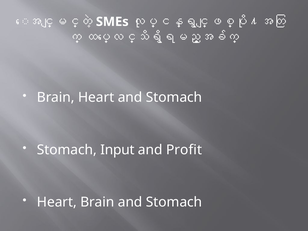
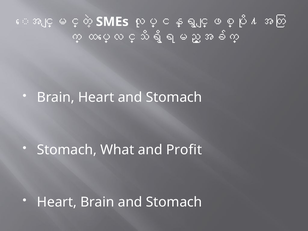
Input: Input -> What (117, 150)
